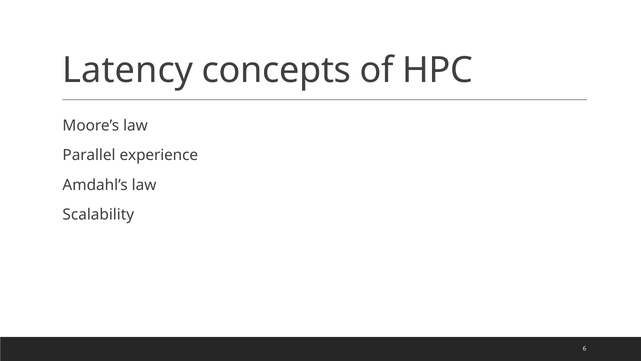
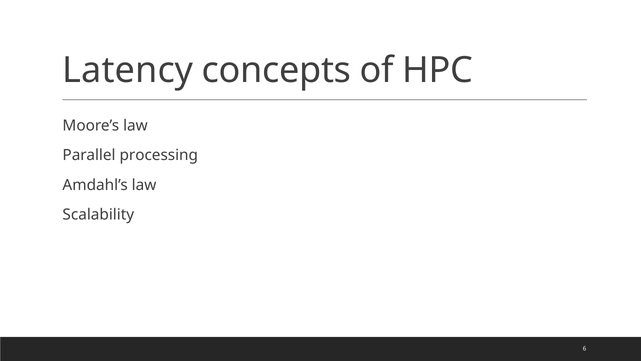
experience: experience -> processing (159, 155)
